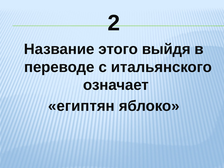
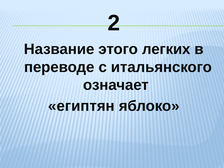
выйдя: выйдя -> легких (166, 49)
